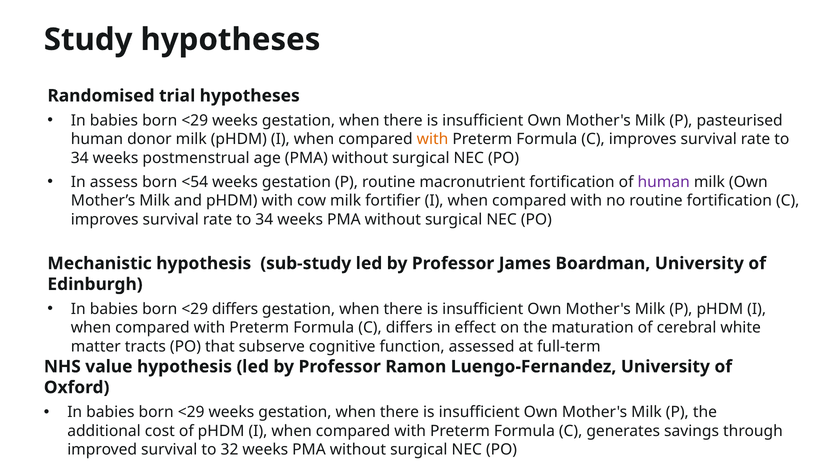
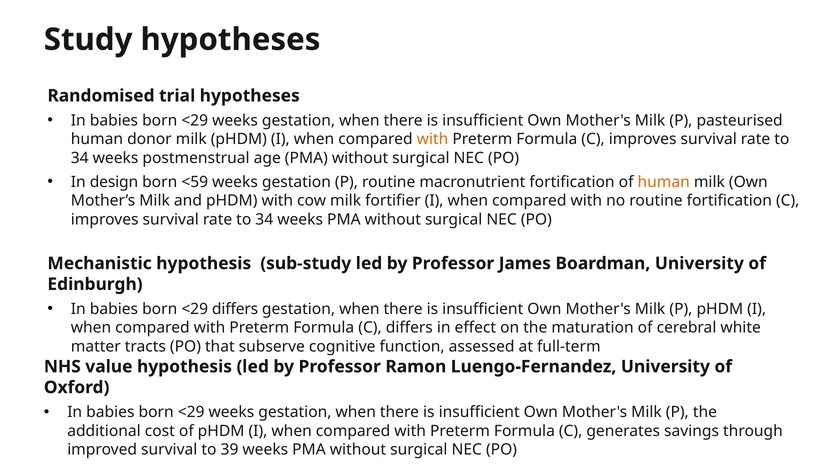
assess: assess -> design (114, 182)
<54: <54 -> <59 (195, 182)
human colour: purple -> orange (664, 182)
32: 32 -> 39 (230, 450)
